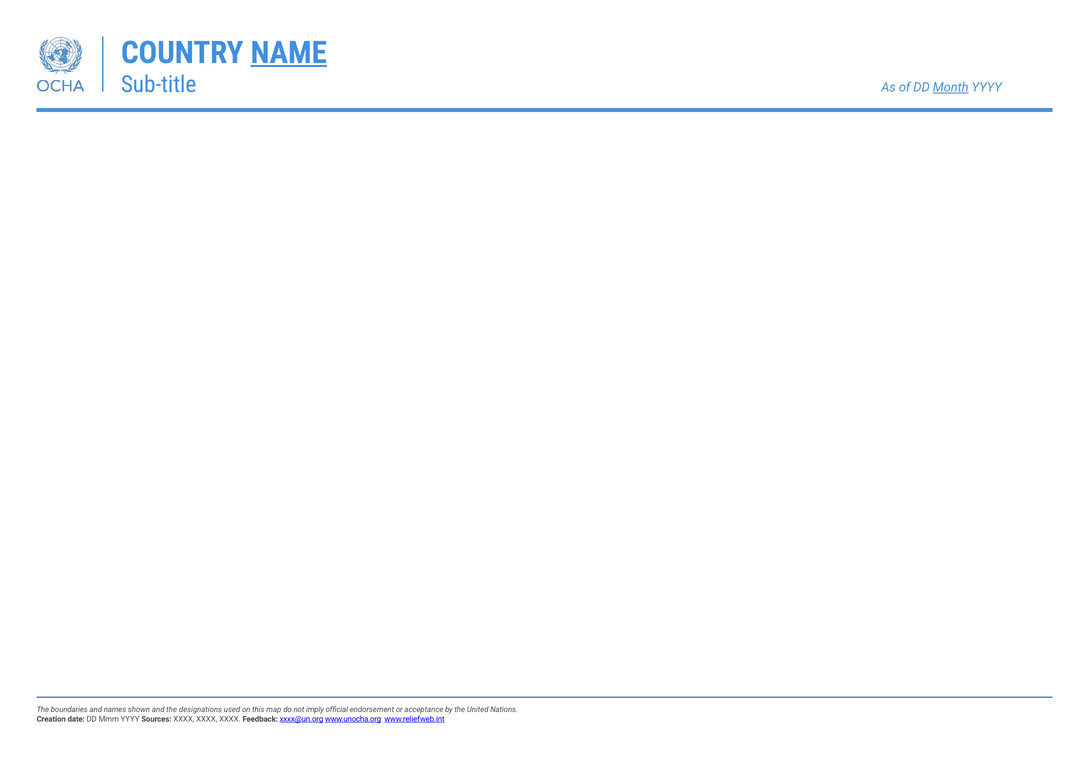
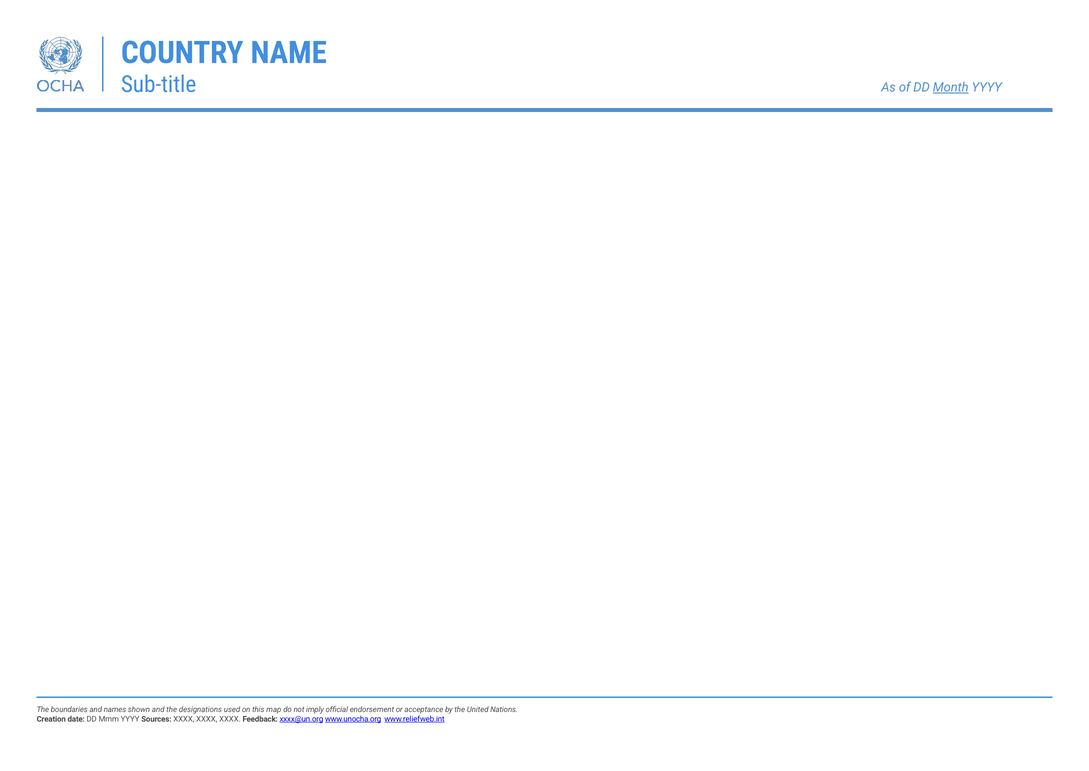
NAME underline: present -> none (289, 53)
